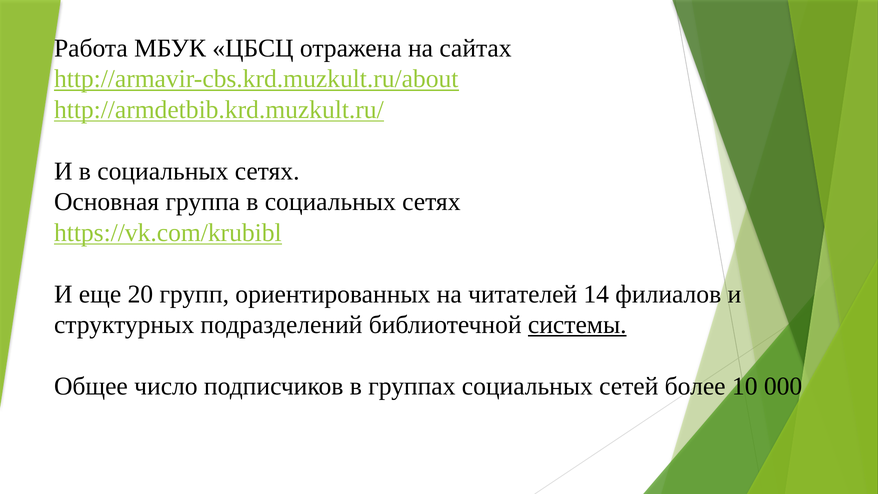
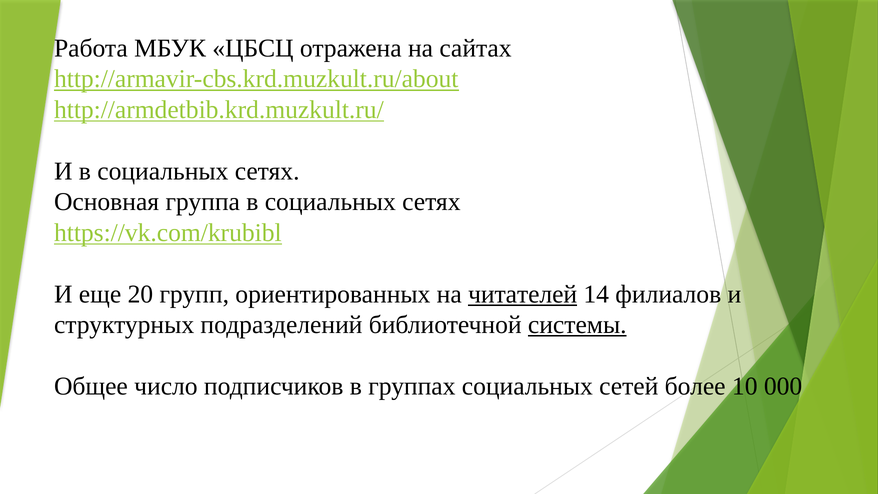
читателей underline: none -> present (523, 294)
